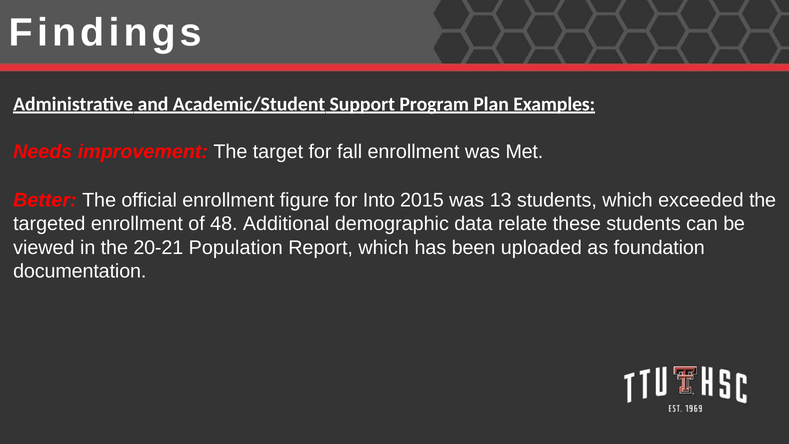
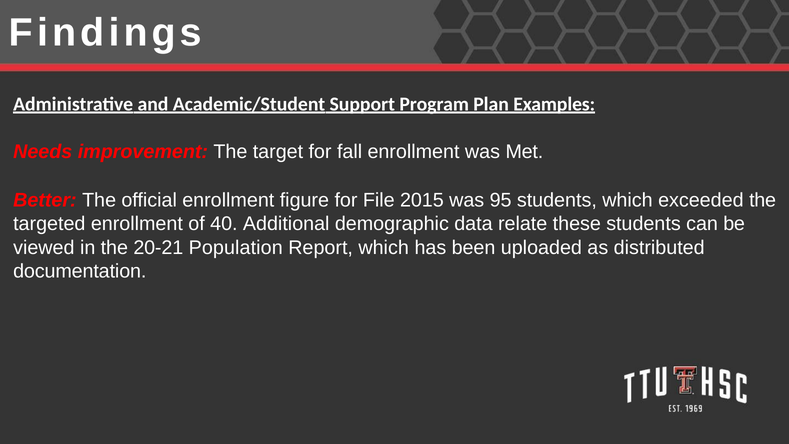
Into: Into -> File (379, 200)
13: 13 -> 95 (501, 200)
48: 48 -> 40 (224, 224)
foundation: foundation -> distributed (659, 247)
